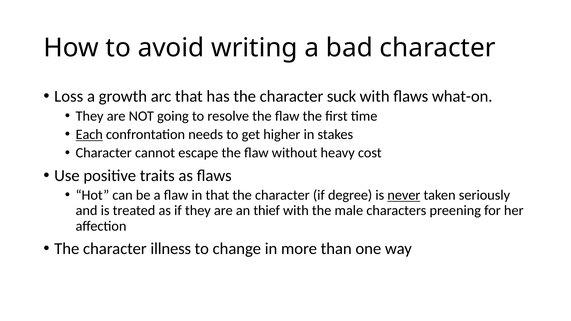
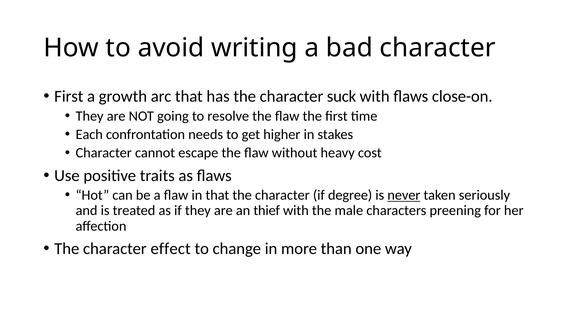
Loss: Loss -> First (69, 97)
what-on: what-on -> close-on (462, 97)
Each underline: present -> none (89, 135)
illness: illness -> effect (171, 249)
